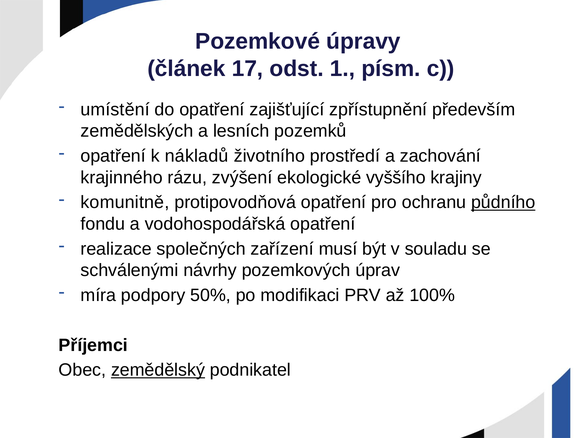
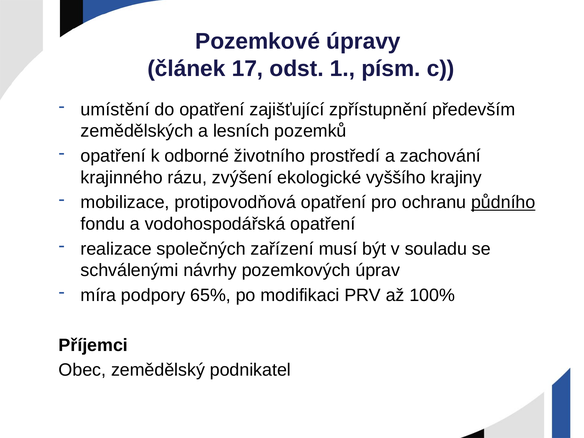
nákladů: nákladů -> odborné (197, 156)
komunitně: komunitně -> mobilizace (125, 202)
50%: 50% -> 65% (211, 295)
zemědělský underline: present -> none (158, 370)
